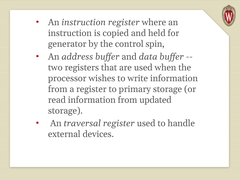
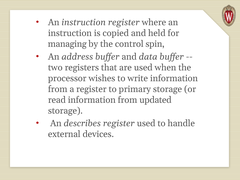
generator: generator -> managing (67, 44)
traversal: traversal -> describes (82, 123)
